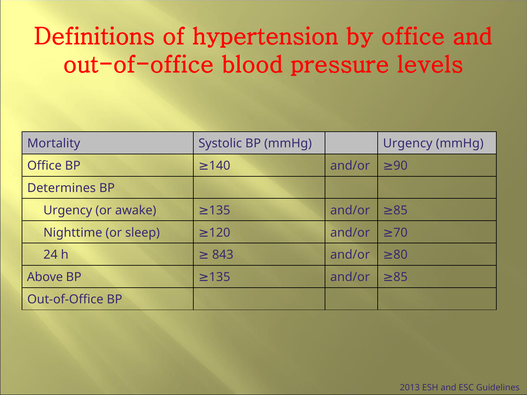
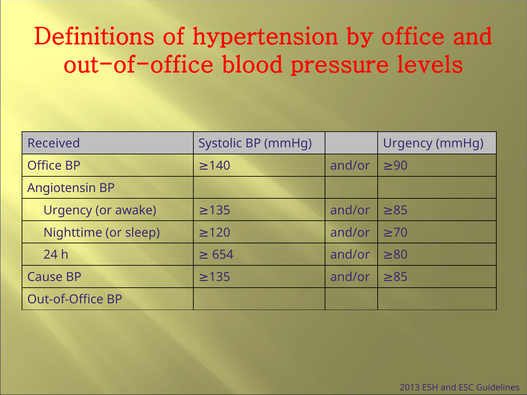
Mortality: Mortality -> Received (54, 144)
Determines: Determines -> Angiotensin (62, 188)
843: 843 -> 654 (223, 255)
Above: Above -> Cause (45, 277)
